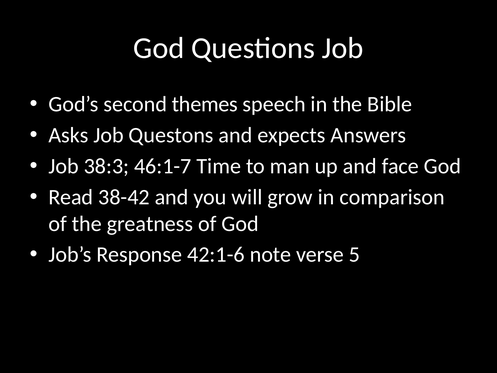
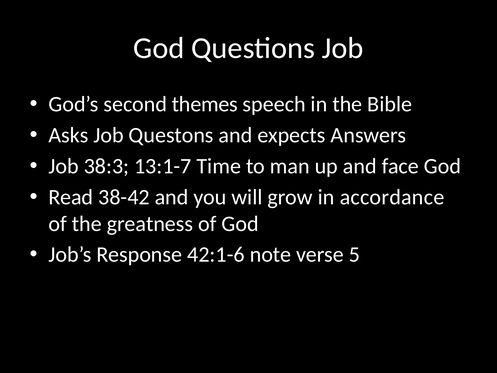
46:1-7: 46:1-7 -> 13:1-7 (163, 166)
comparison: comparison -> accordance (392, 197)
